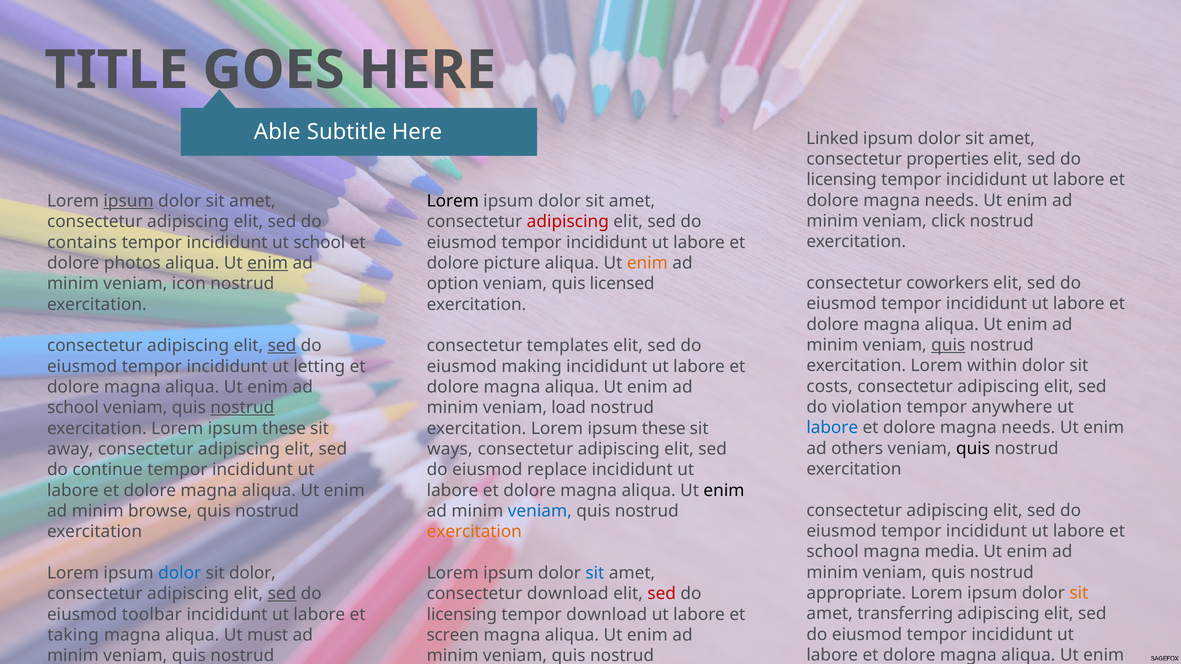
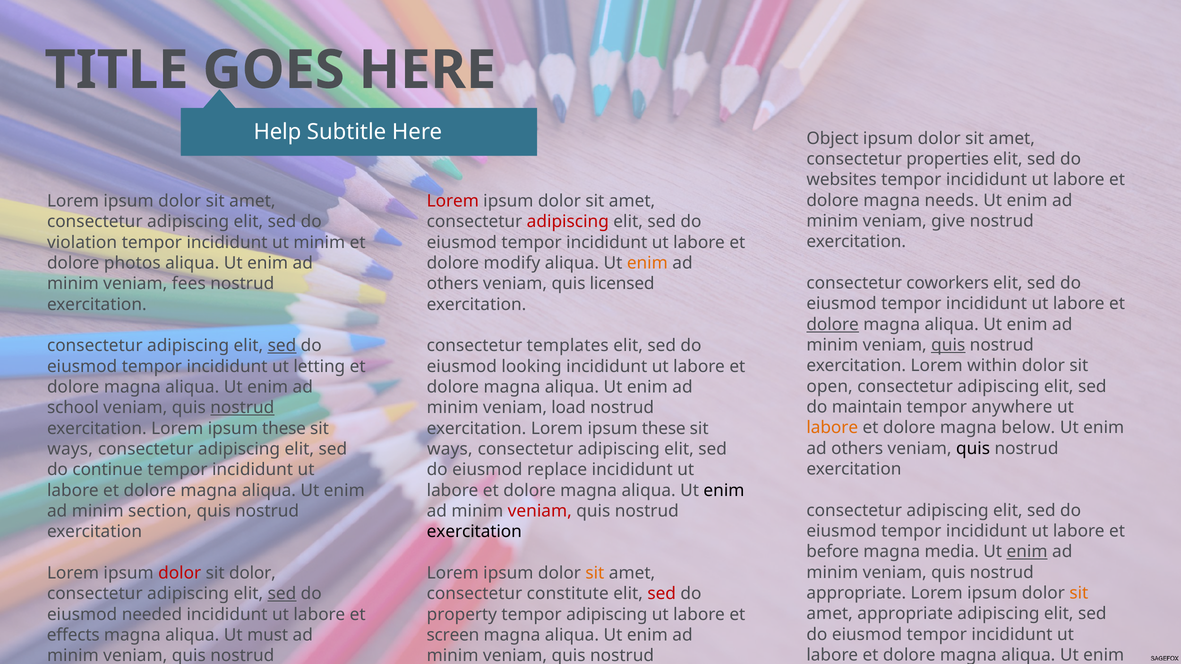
Able: Able -> Help (277, 132)
Linked: Linked -> Object (833, 138)
licensing: licensing -> websites (842, 180)
ipsum underline: present -> none (129, 201)
Lorem colour: black -> red (453, 201)
click: click -> give (948, 221)
contains: contains -> violation (82, 242)
ut school: school -> minim (319, 242)
enim underline: present -> none (268, 263)
picture: picture -> modify (512, 263)
icon: icon -> fees (189, 284)
option: option -> others (453, 284)
dolore underline: none -> present (833, 325)
making: making -> looking (532, 367)
costs: costs -> open (830, 387)
violation: violation -> maintain (867, 407)
labore colour: blue -> orange (832, 428)
needs: needs -> below (1028, 428)
away: away -> ways (70, 449)
browse: browse -> section (160, 511)
veniam colour: blue -> red (540, 511)
exercitation colour: orange -> black (474, 532)
school: school -> before (833, 552)
enim underline: none -> present (1027, 552)
dolor colour: blue -> red (180, 573)
sit colour: blue -> orange (595, 573)
consectetur download: download -> constitute (568, 594)
amet transferring: transferring -> appropriate (905, 614)
toolbar: toolbar -> needed (152, 615)
licensing: licensing -> property (462, 615)
tempor download: download -> adipiscing (607, 615)
taking: taking -> effects (73, 635)
